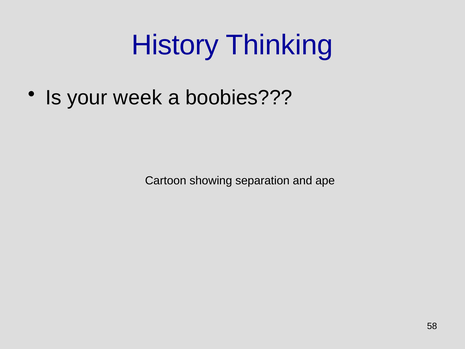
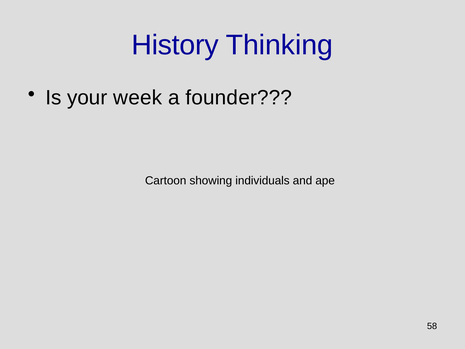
boobies: boobies -> founder (239, 98)
separation: separation -> individuals (263, 181)
